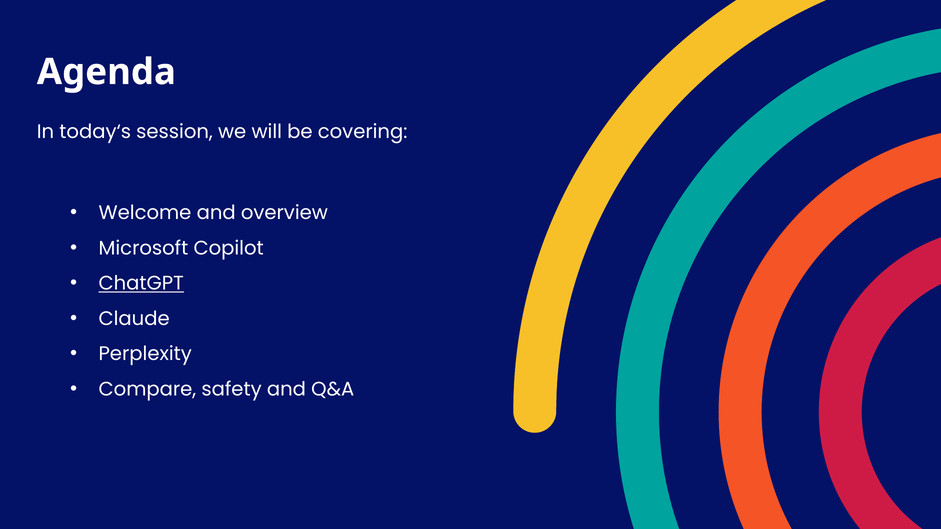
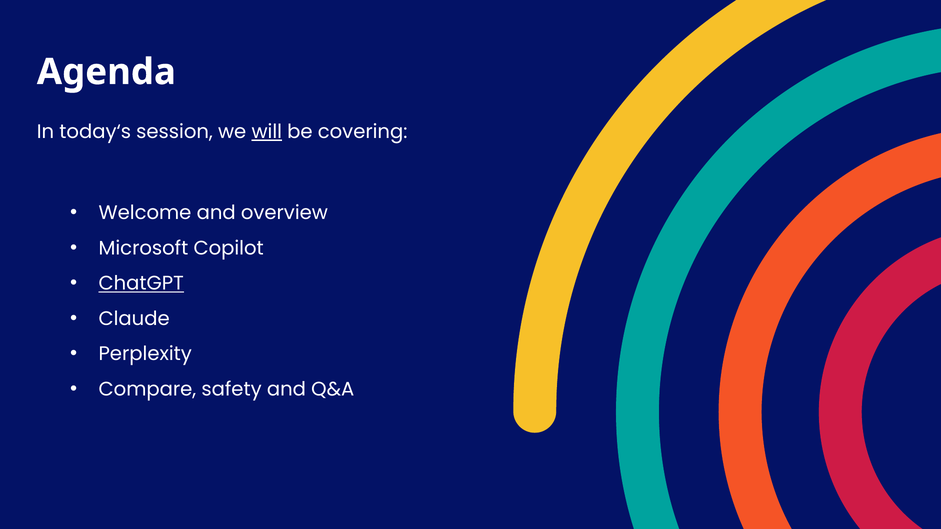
will underline: none -> present (267, 132)
